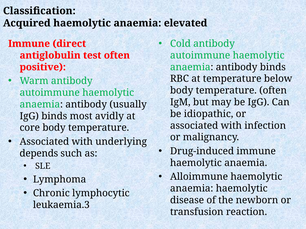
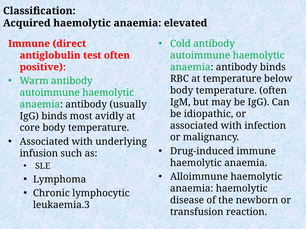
depends: depends -> infusion (39, 154)
